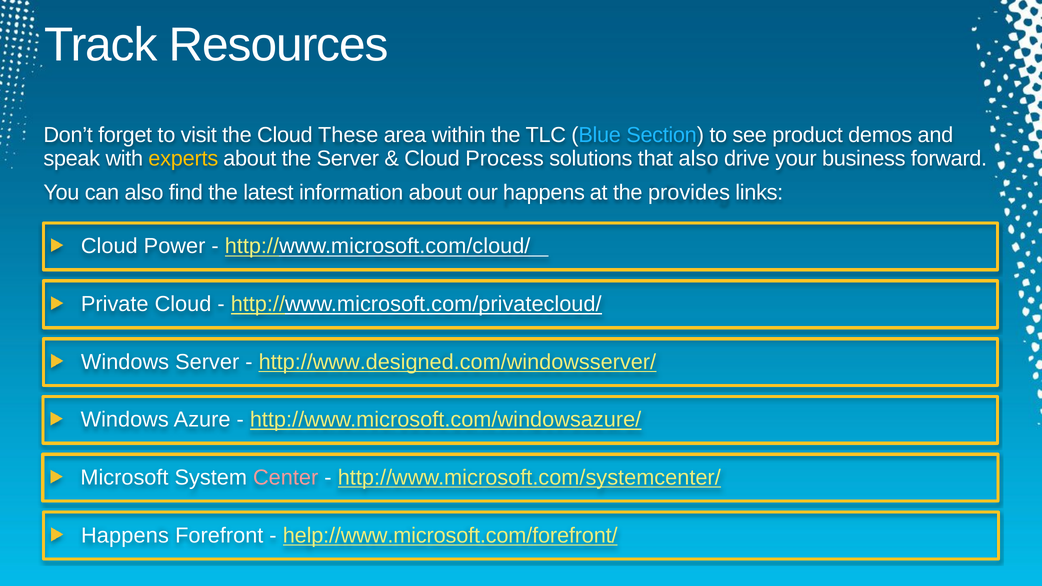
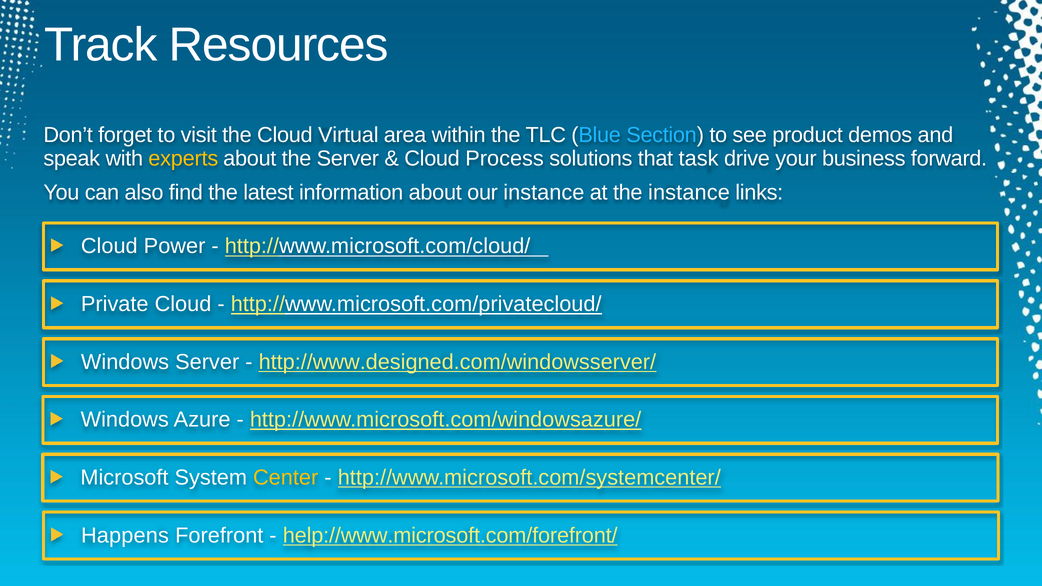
These: These -> Virtual (348, 135)
that also: also -> task (699, 159)
our happens: happens -> instance (544, 193)
the provides: provides -> instance (689, 193)
Center colour: pink -> yellow (286, 478)
